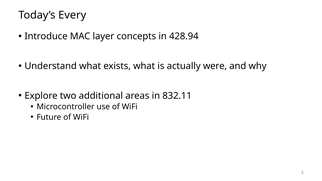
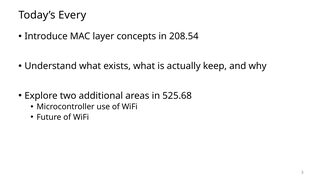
428.94: 428.94 -> 208.54 (184, 36)
were: were -> keep (215, 66)
832.11: 832.11 -> 525.68 (177, 96)
